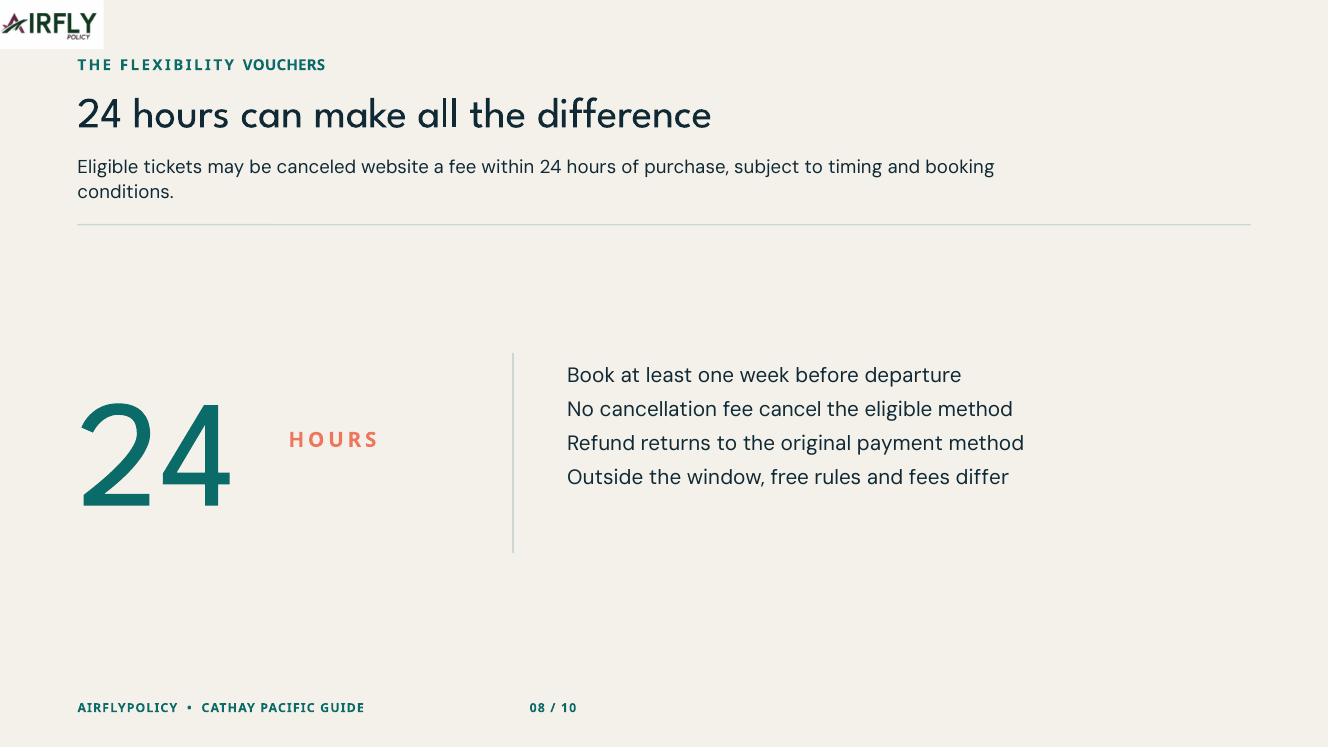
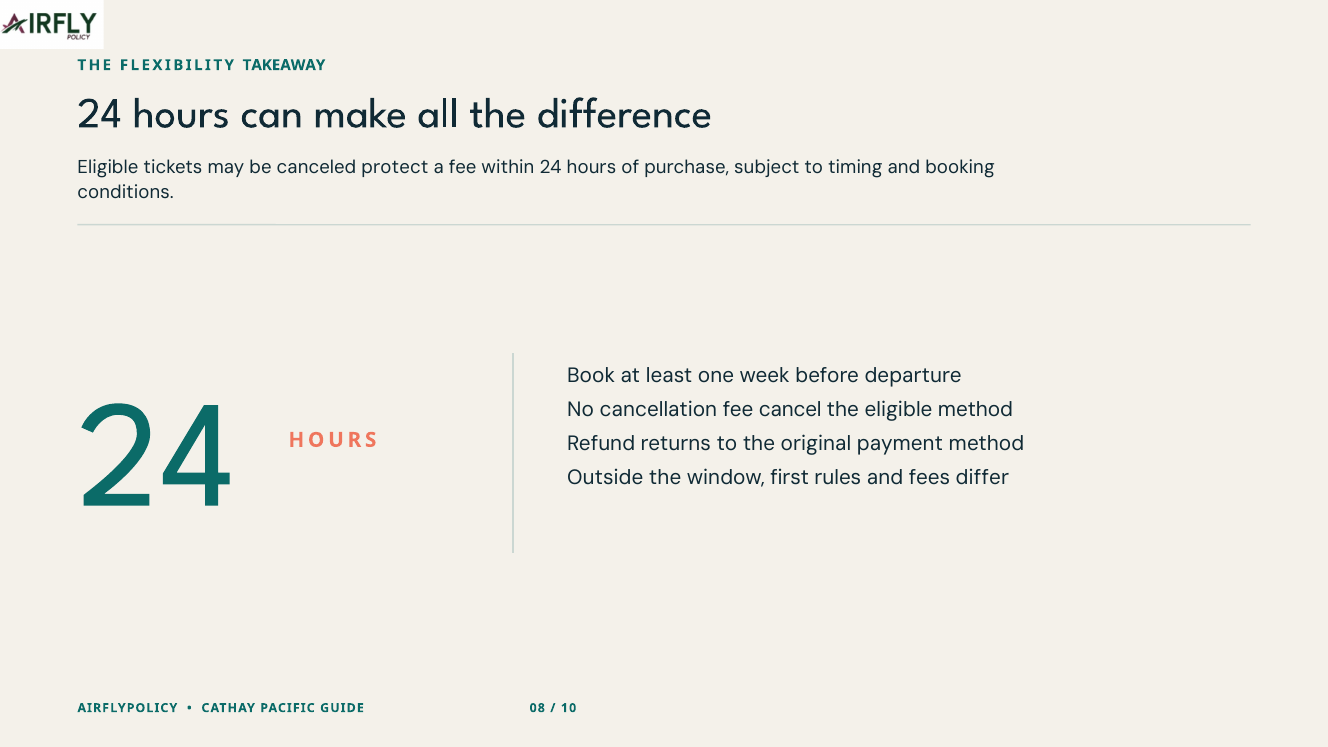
VOUCHERS: VOUCHERS -> TAKEAWAY (284, 65)
website: website -> protect (395, 167)
free: free -> first (790, 478)
